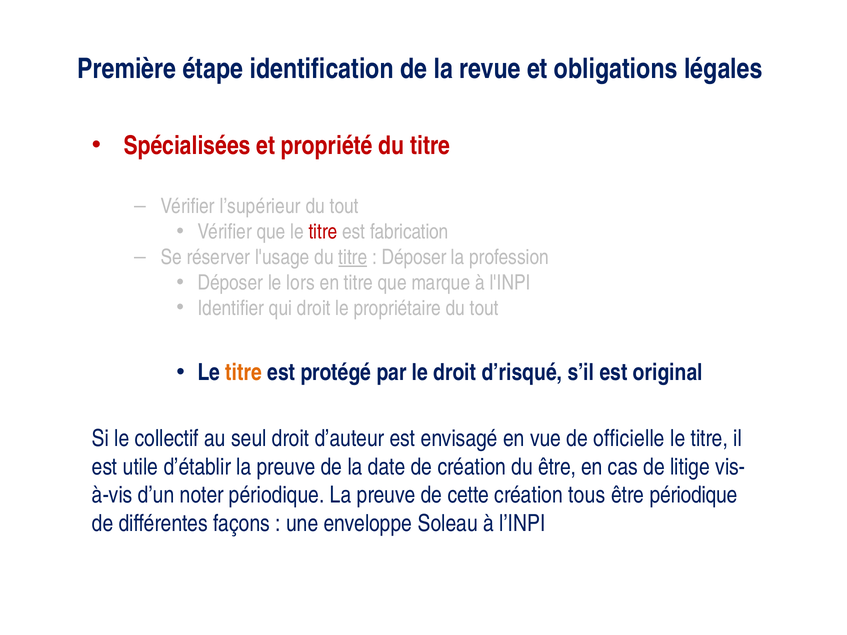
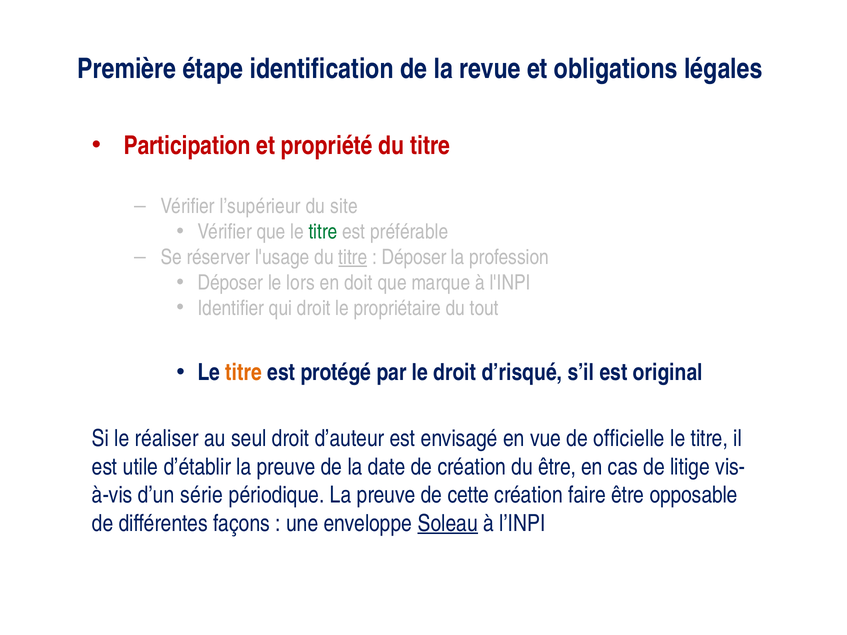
Spécialisées: Spécialisées -> Participation (187, 146)
tout: tout -> site (344, 207)
titre colour: red -> green (323, 232)
fabrication: fabrication -> préférable (409, 232)
en titre: titre -> doit (358, 283)
collectif: collectif -> réaliser (167, 439)
noter: noter -> série (202, 495)
tous: tous -> faire (587, 495)
être périodique: périodique -> opposable (694, 495)
Soleau underline: none -> present (448, 523)
